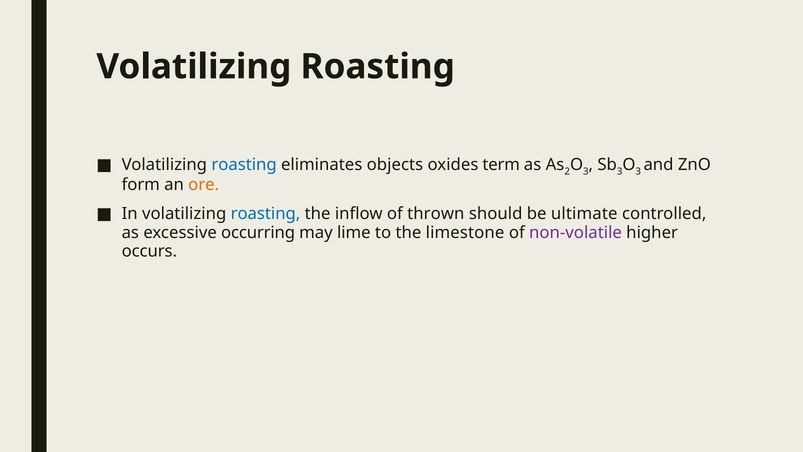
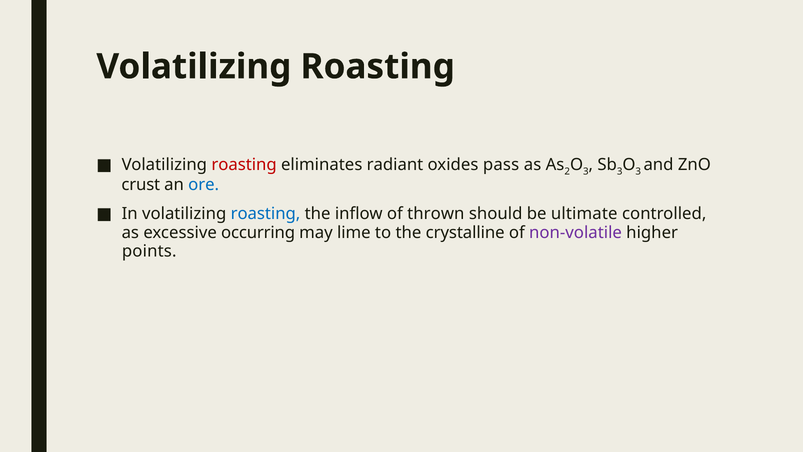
roasting colour: blue -> red (244, 165)
objects: objects -> radiant (395, 165)
term: term -> pass (501, 165)
form: form -> crust (141, 185)
ore colour: orange -> blue (204, 185)
limestone: limestone -> crystalline (465, 232)
occurs: occurs -> points (149, 251)
